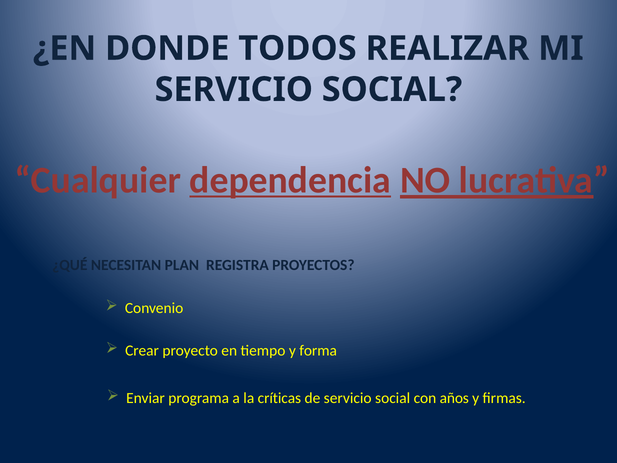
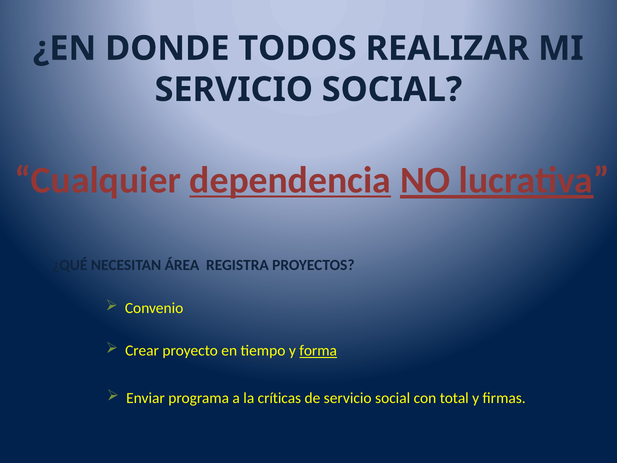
PLAN: PLAN -> ÁREA (182, 265)
forma underline: none -> present (318, 351)
años: años -> total (454, 398)
